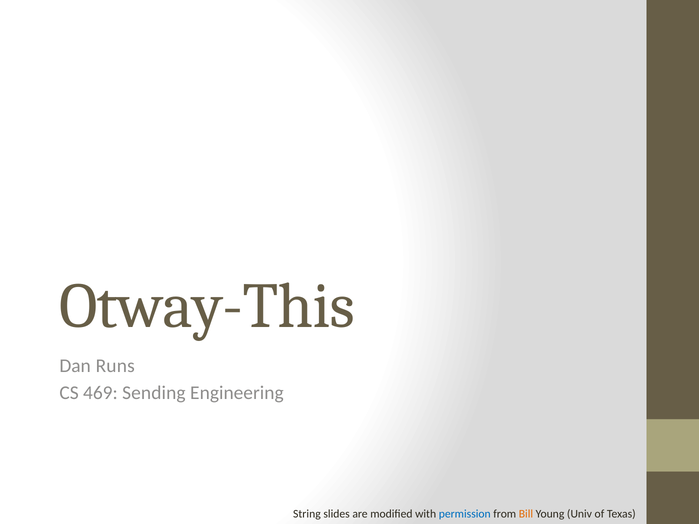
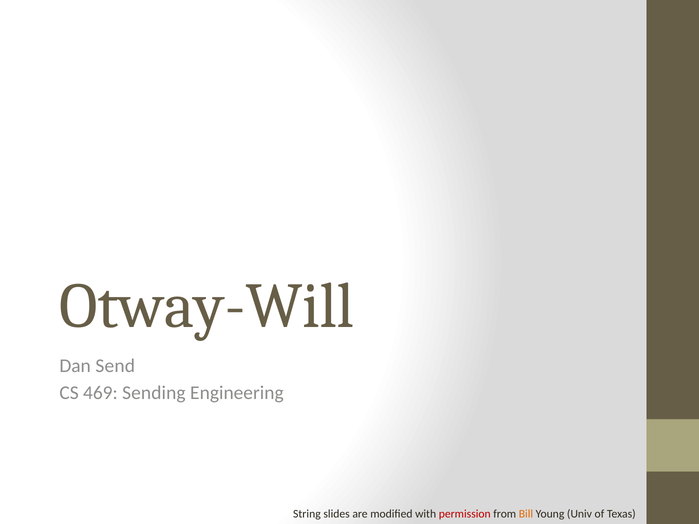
Otway-This: Otway-This -> Otway-Will (207, 306)
Runs: Runs -> Send (115, 366)
permission colour: blue -> red (465, 514)
